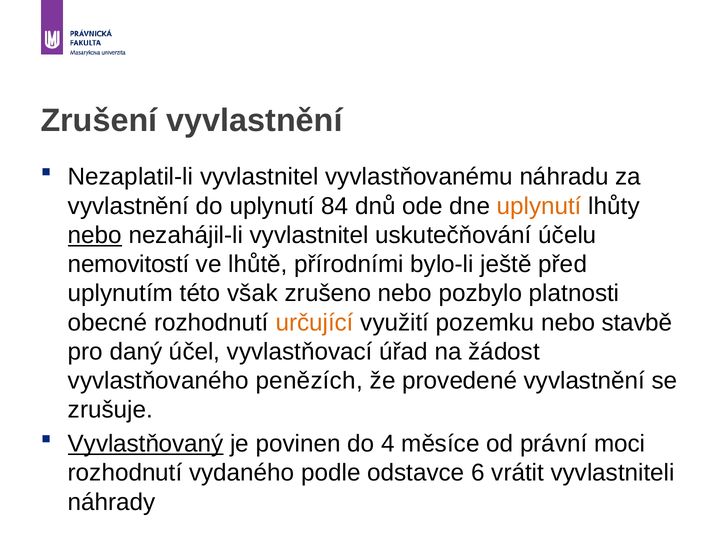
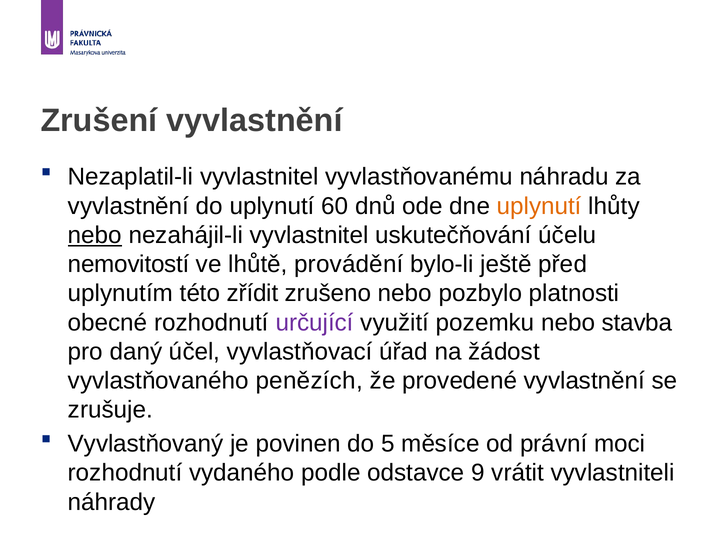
84: 84 -> 60 (335, 206)
přírodními: přírodními -> provádění (349, 264)
však: však -> zřídit (253, 293)
určující colour: orange -> purple (315, 323)
stavbě: stavbě -> stavba (637, 323)
Vyvlastňovaný underline: present -> none (146, 444)
4: 4 -> 5 (388, 444)
6: 6 -> 9 (478, 473)
